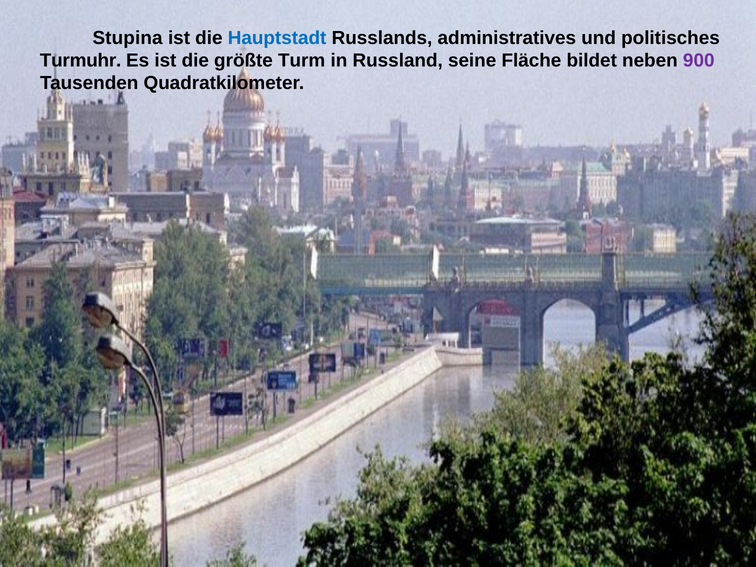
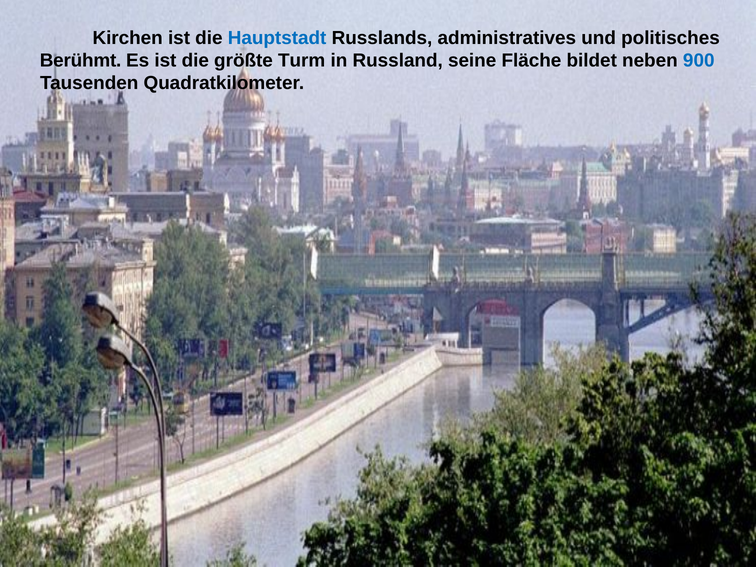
Stupina: Stupina -> Kirchen (128, 38)
Turmuhr: Turmuhr -> Berühmt (81, 61)
900 colour: purple -> blue (699, 61)
